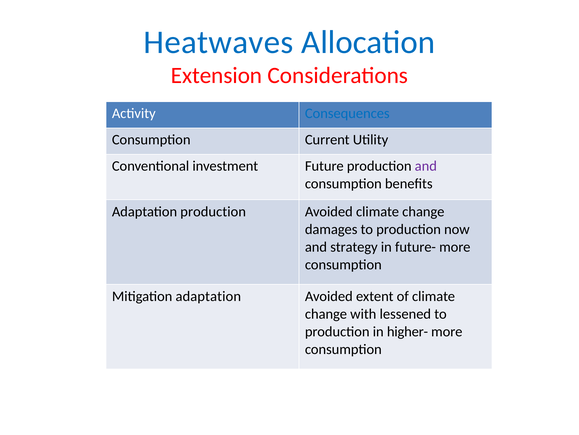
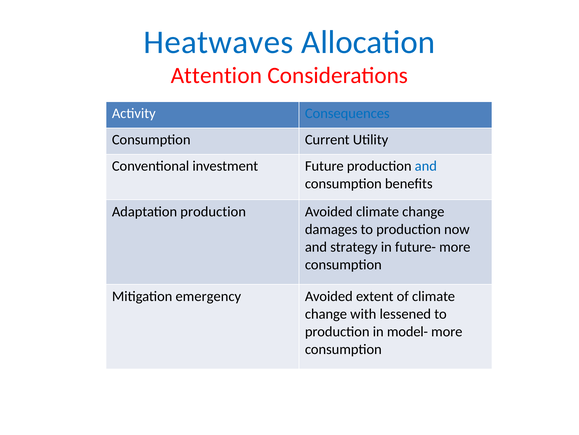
Extension: Extension -> Attention (216, 75)
and colour: purple -> blue (426, 166)
Mitigation adaptation: adaptation -> emergency (208, 296)
higher-: higher- -> model- (407, 331)
